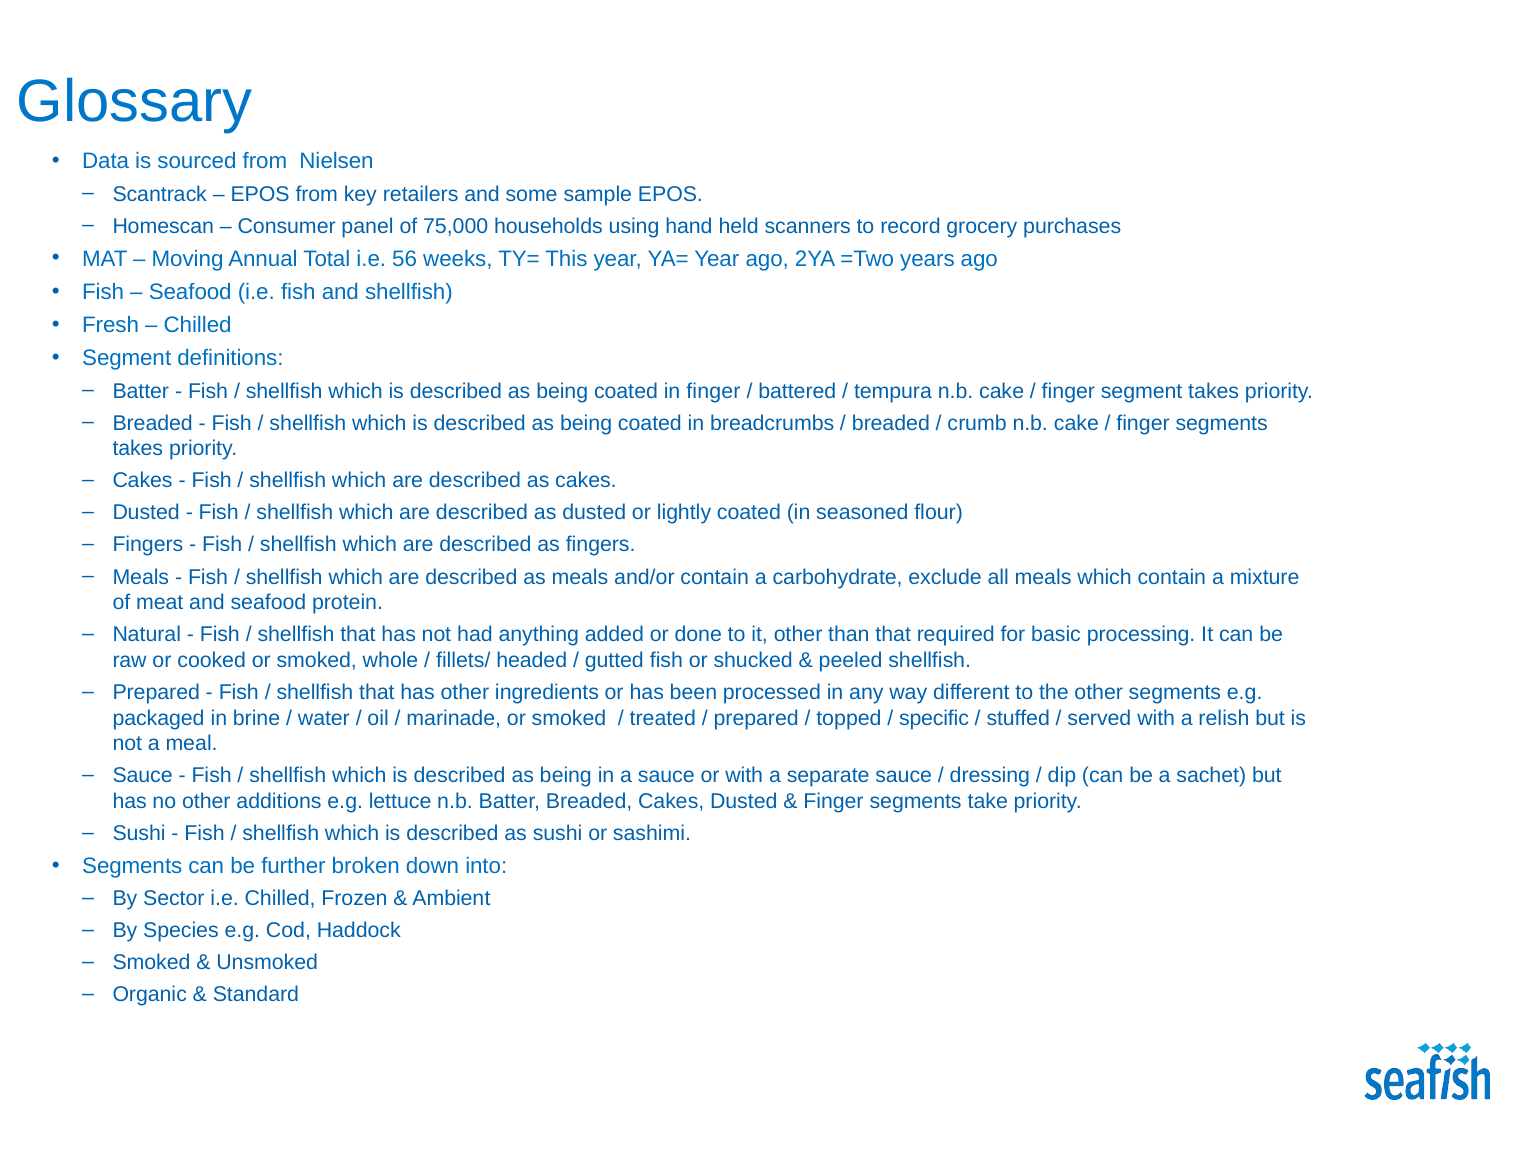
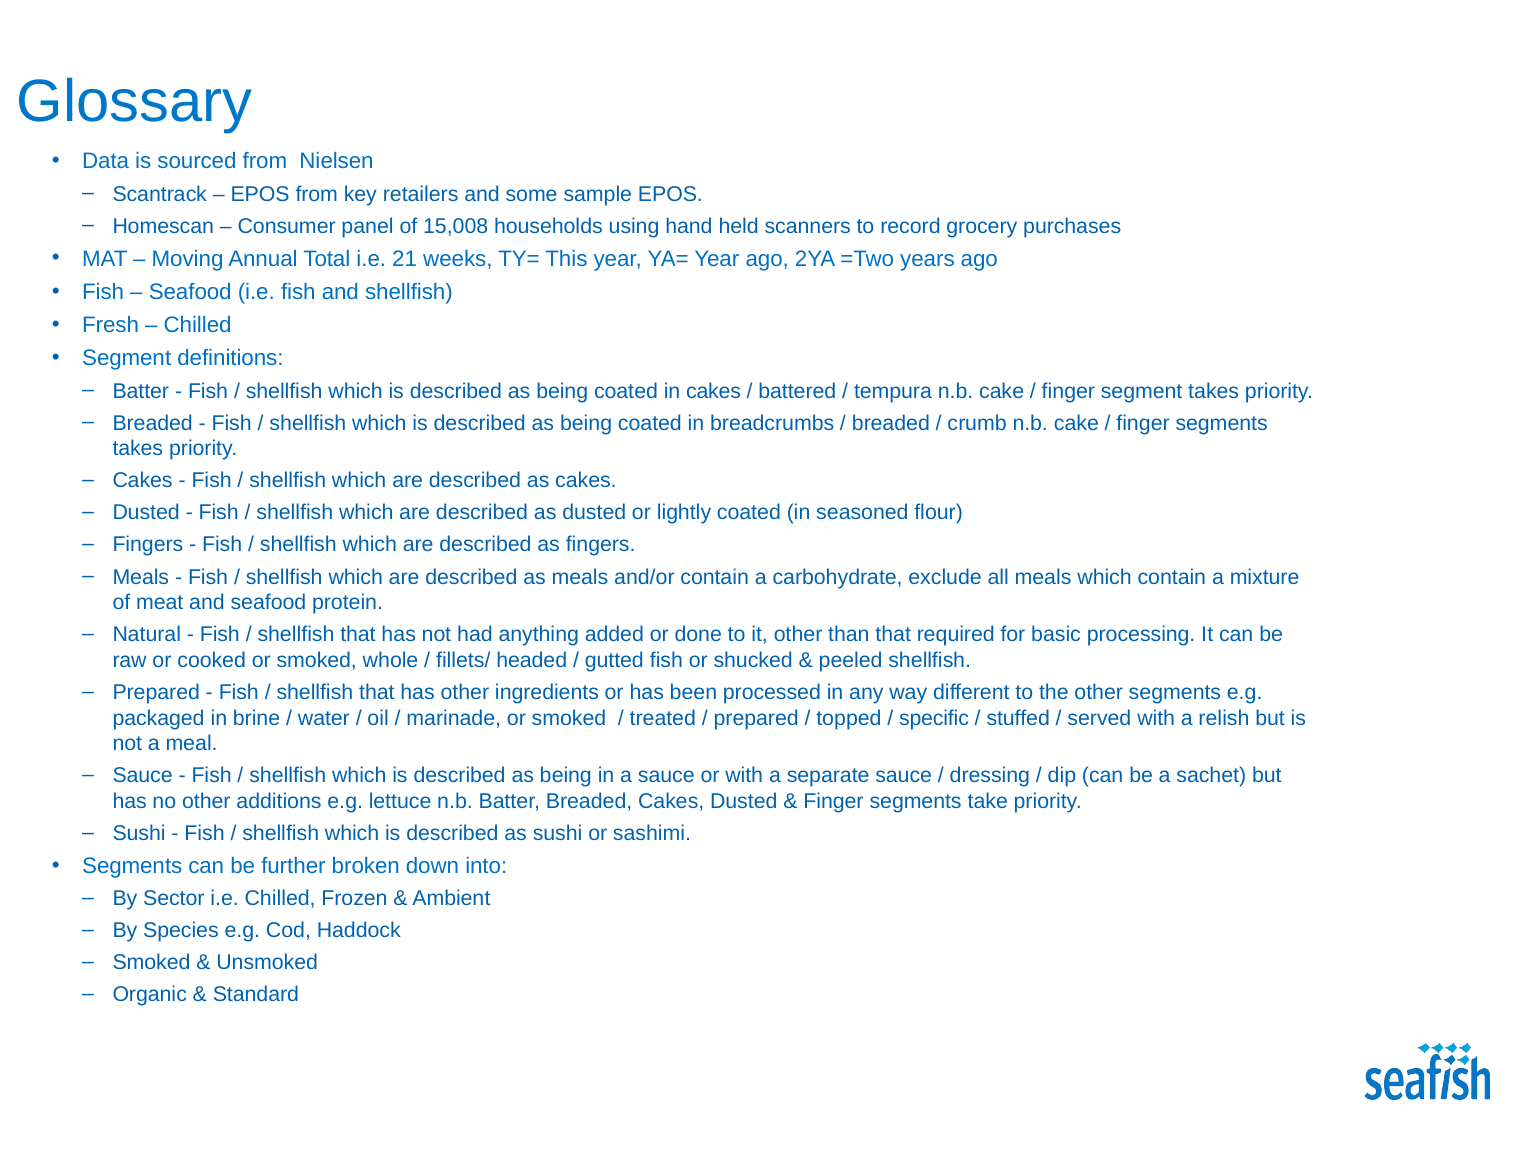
75,000: 75,000 -> 15,008 (456, 226)
56: 56 -> 21 (405, 259)
in finger: finger -> cakes (714, 391)
